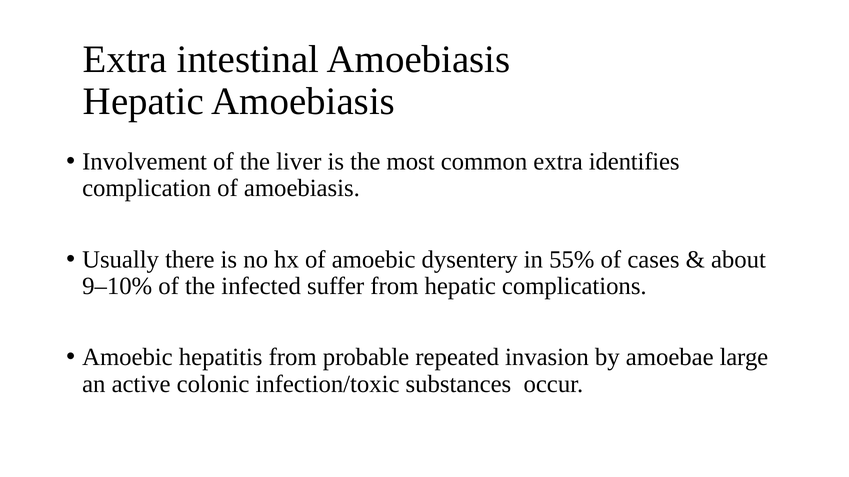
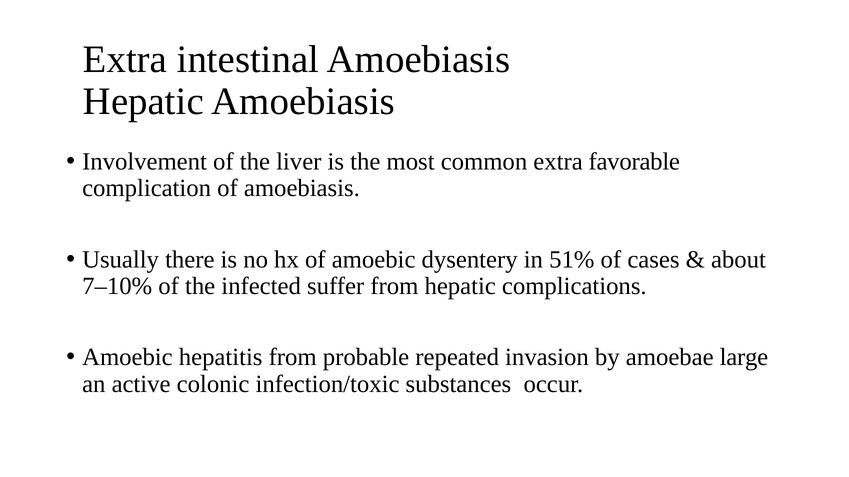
identifies: identifies -> favorable (634, 162)
55%: 55% -> 51% (572, 260)
9–10%: 9–10% -> 7–10% (117, 286)
